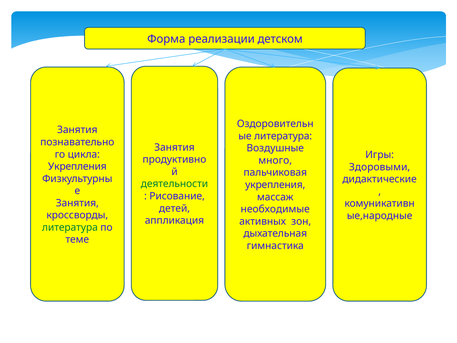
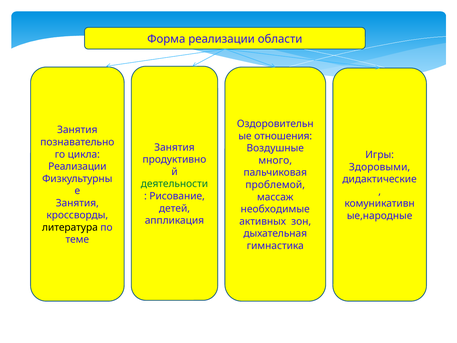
детском: детском -> области (280, 39)
литература: литература -> отношения (283, 136)
Укрепления: Укрепления -> Реализации (77, 166)
укрепления: укрепления -> проблемой (275, 185)
литература colour: green -> black (70, 227)
